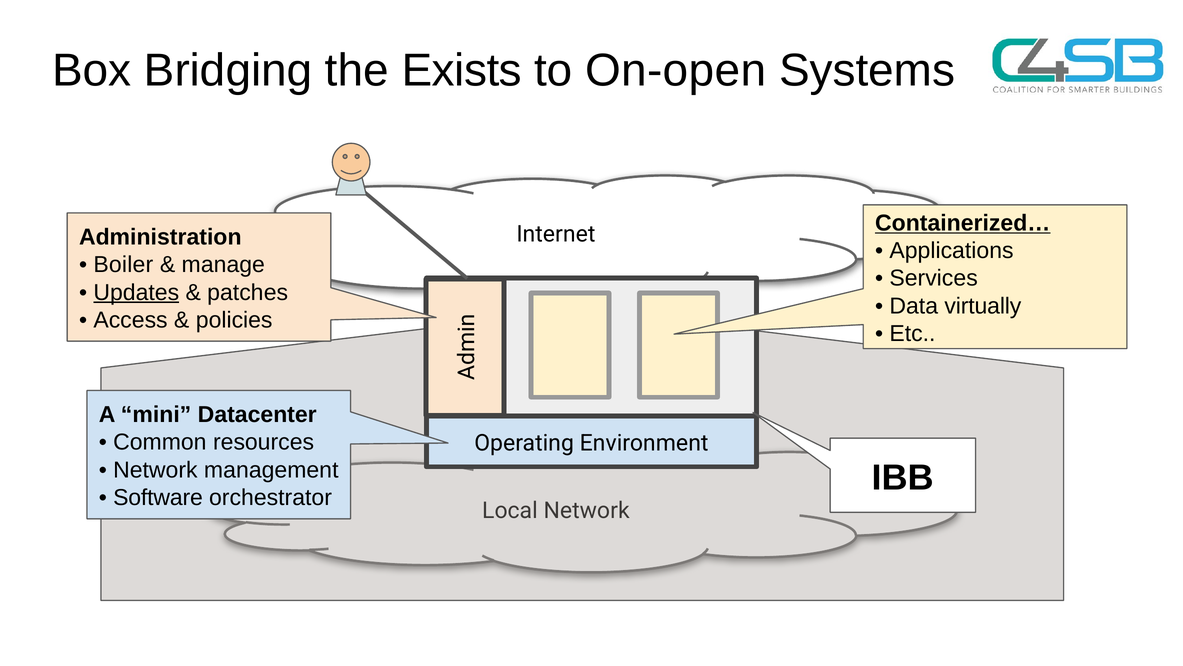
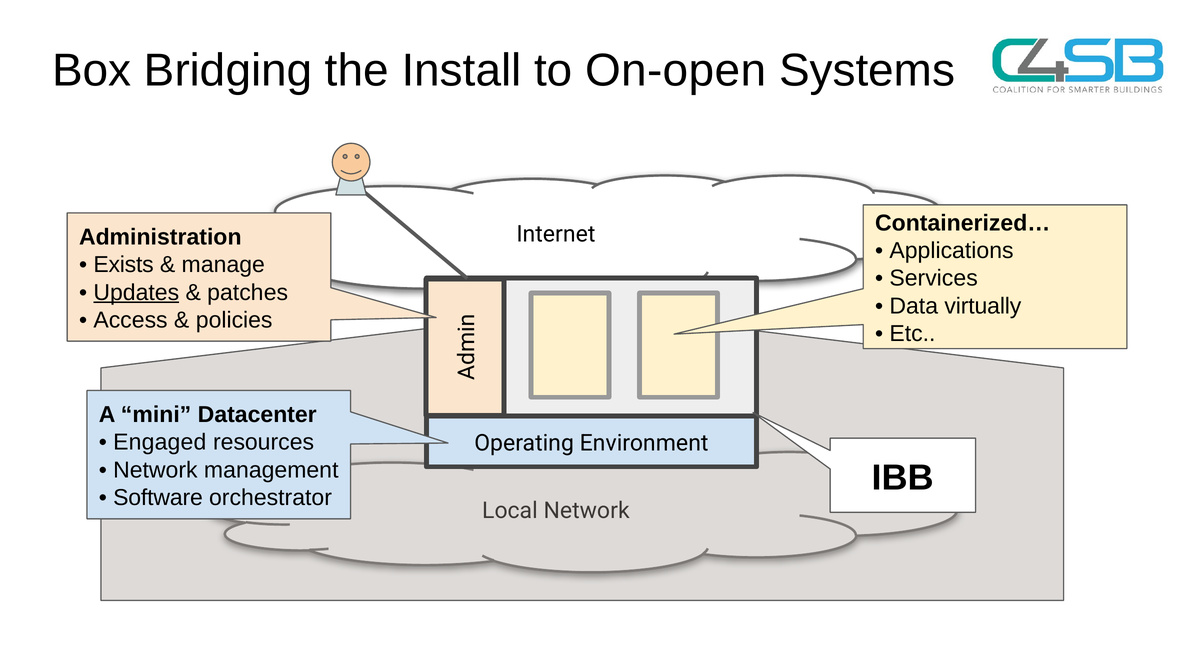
Exists: Exists -> Install (462, 71)
Containerized… underline: present -> none (963, 223)
Boiler: Boiler -> Exists (124, 265)
Common: Common -> Engaged (160, 442)
